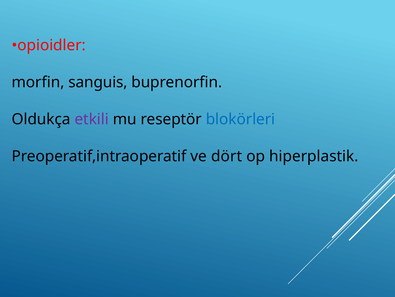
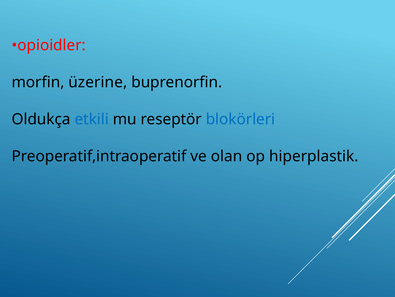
sanguis: sanguis -> üzerine (98, 82)
etkili colour: purple -> blue (92, 119)
dört: dört -> olan (227, 156)
